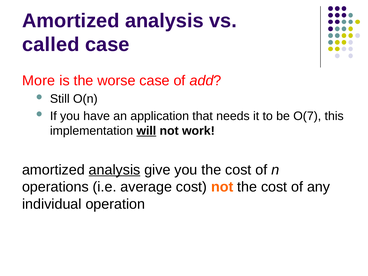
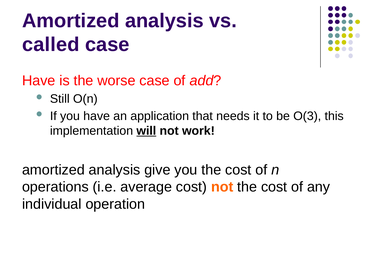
More: More -> Have (39, 81)
O(7: O(7 -> O(3 (307, 116)
analysis underline: present -> none (115, 170)
